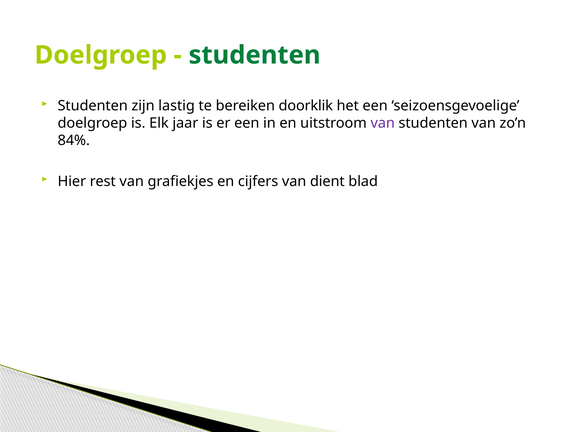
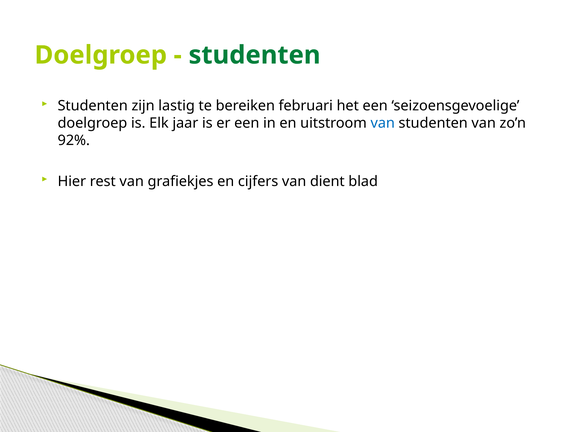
doorklik: doorklik -> februari (306, 106)
van colour: purple -> blue (383, 123)
84%: 84% -> 92% (74, 141)
